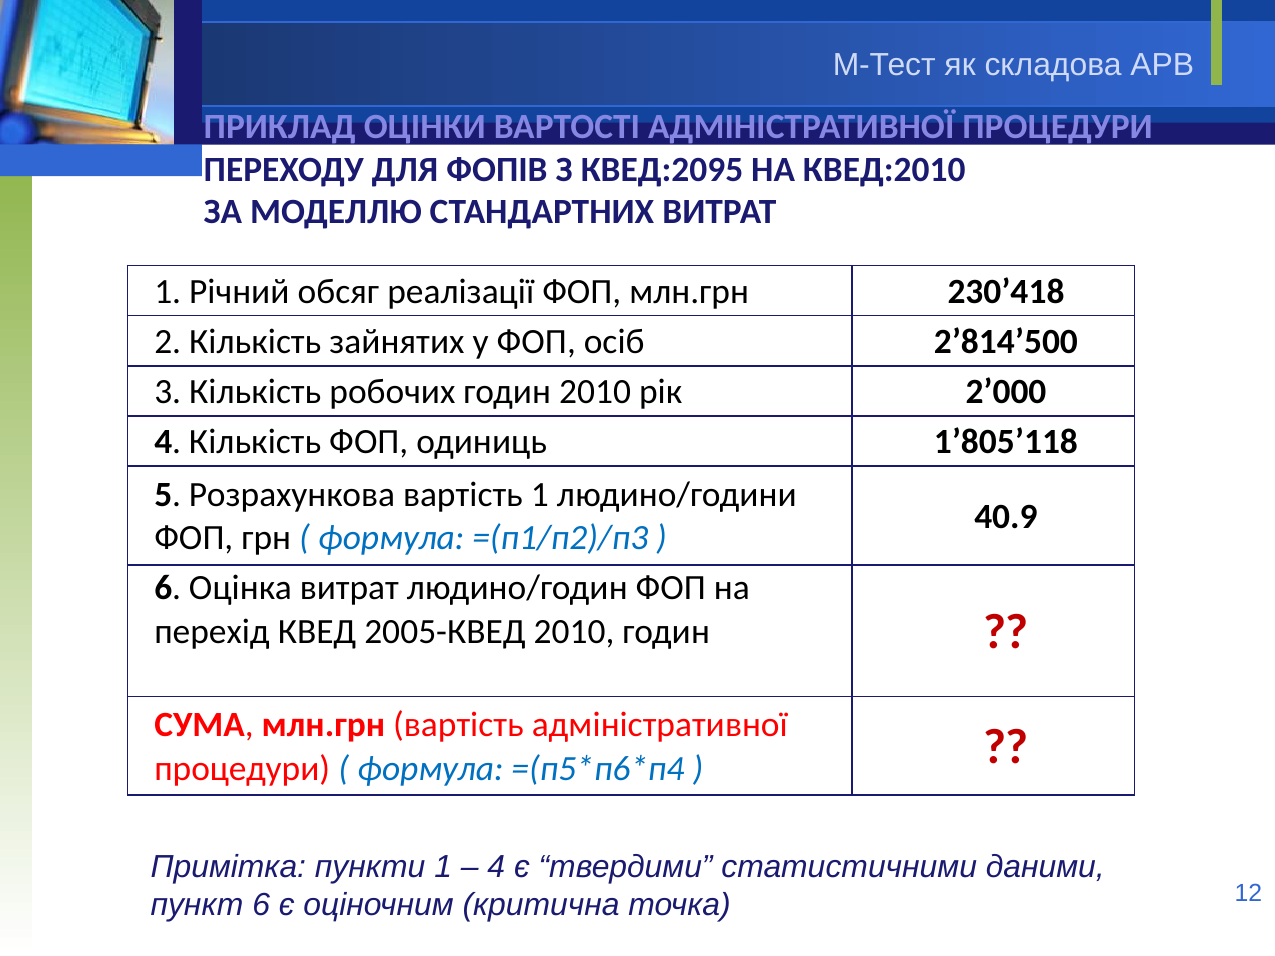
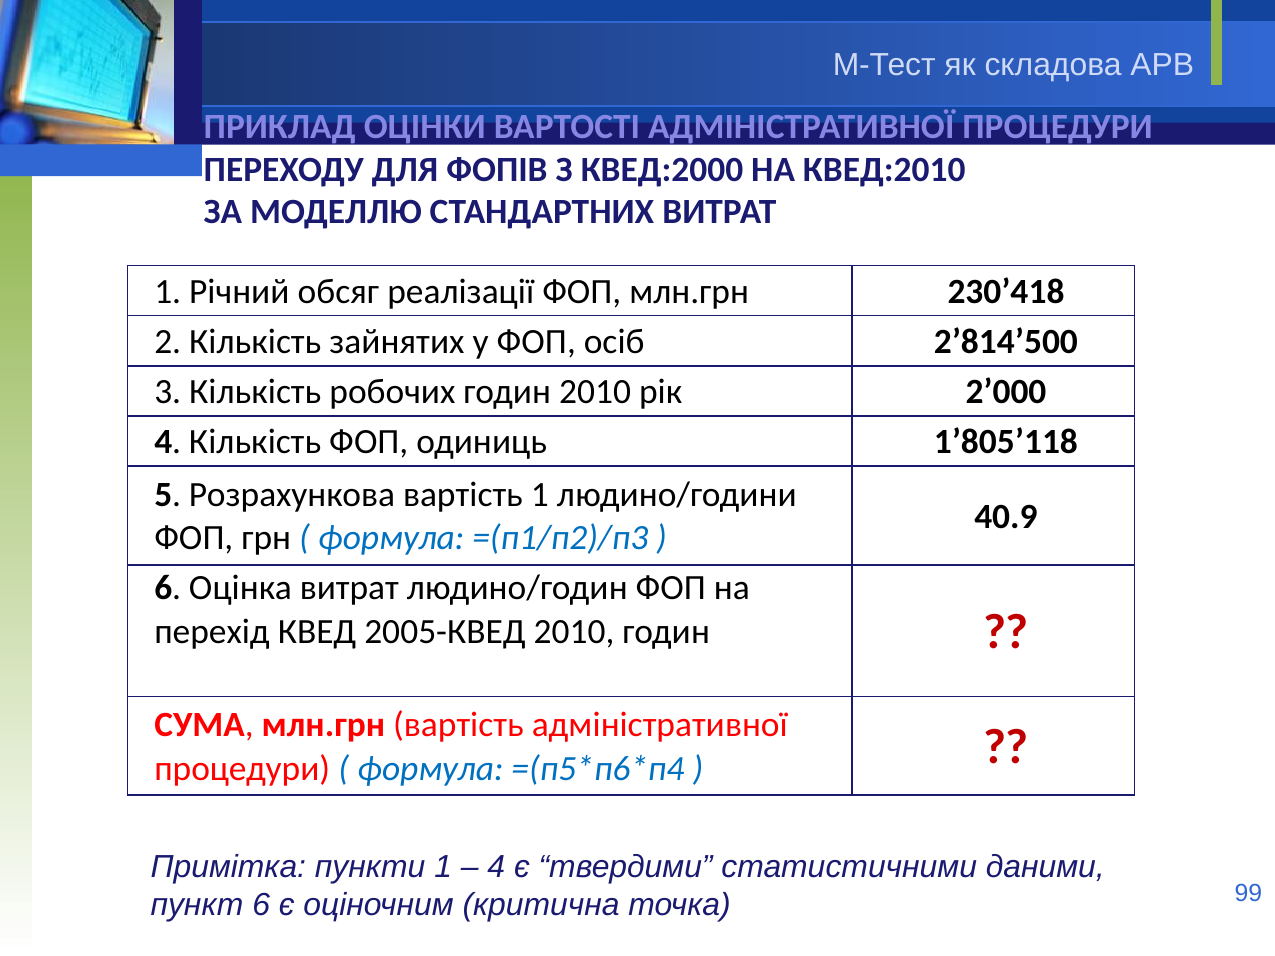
КВЕД:2095: КВЕД:2095 -> КВЕД:2000 (662, 170)
12: 12 -> 99 (1248, 894)
